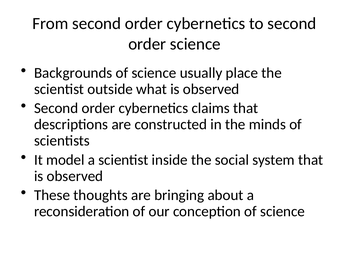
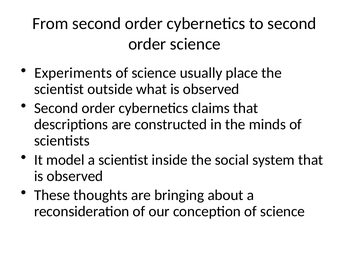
Backgrounds: Backgrounds -> Experiments (73, 73)
